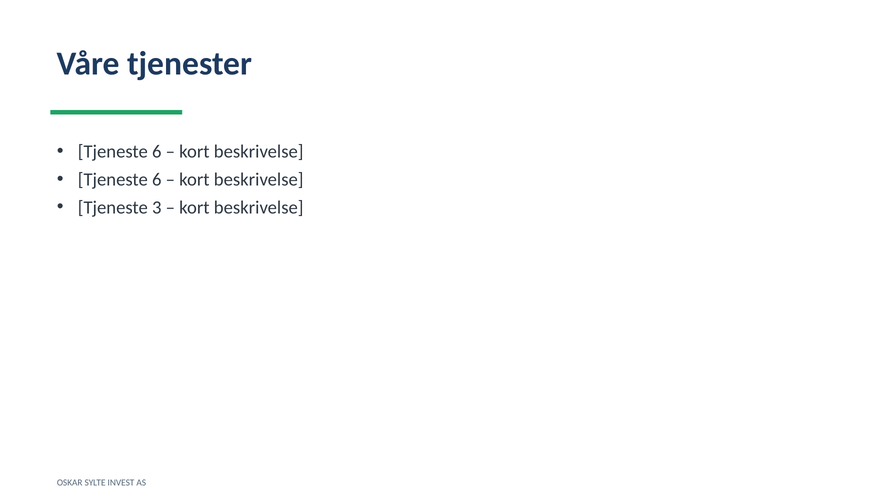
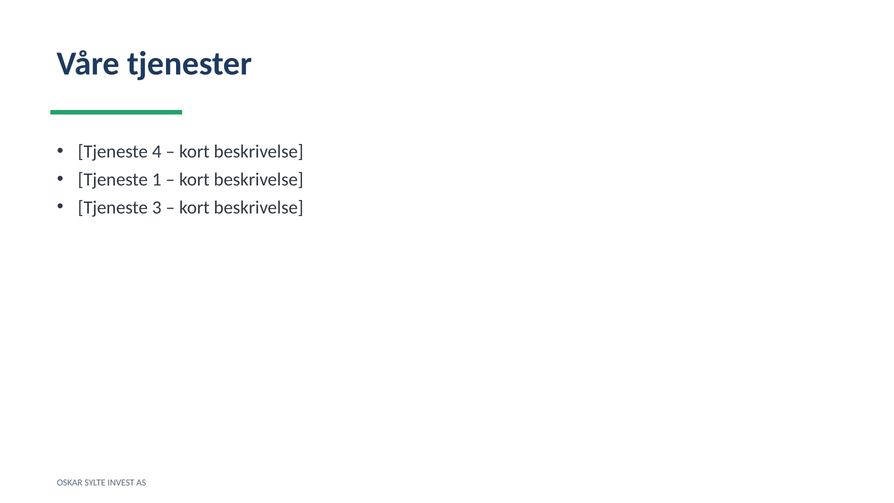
6: 6 -> 4 (157, 151)
6: 6 -> 1 (157, 179)
